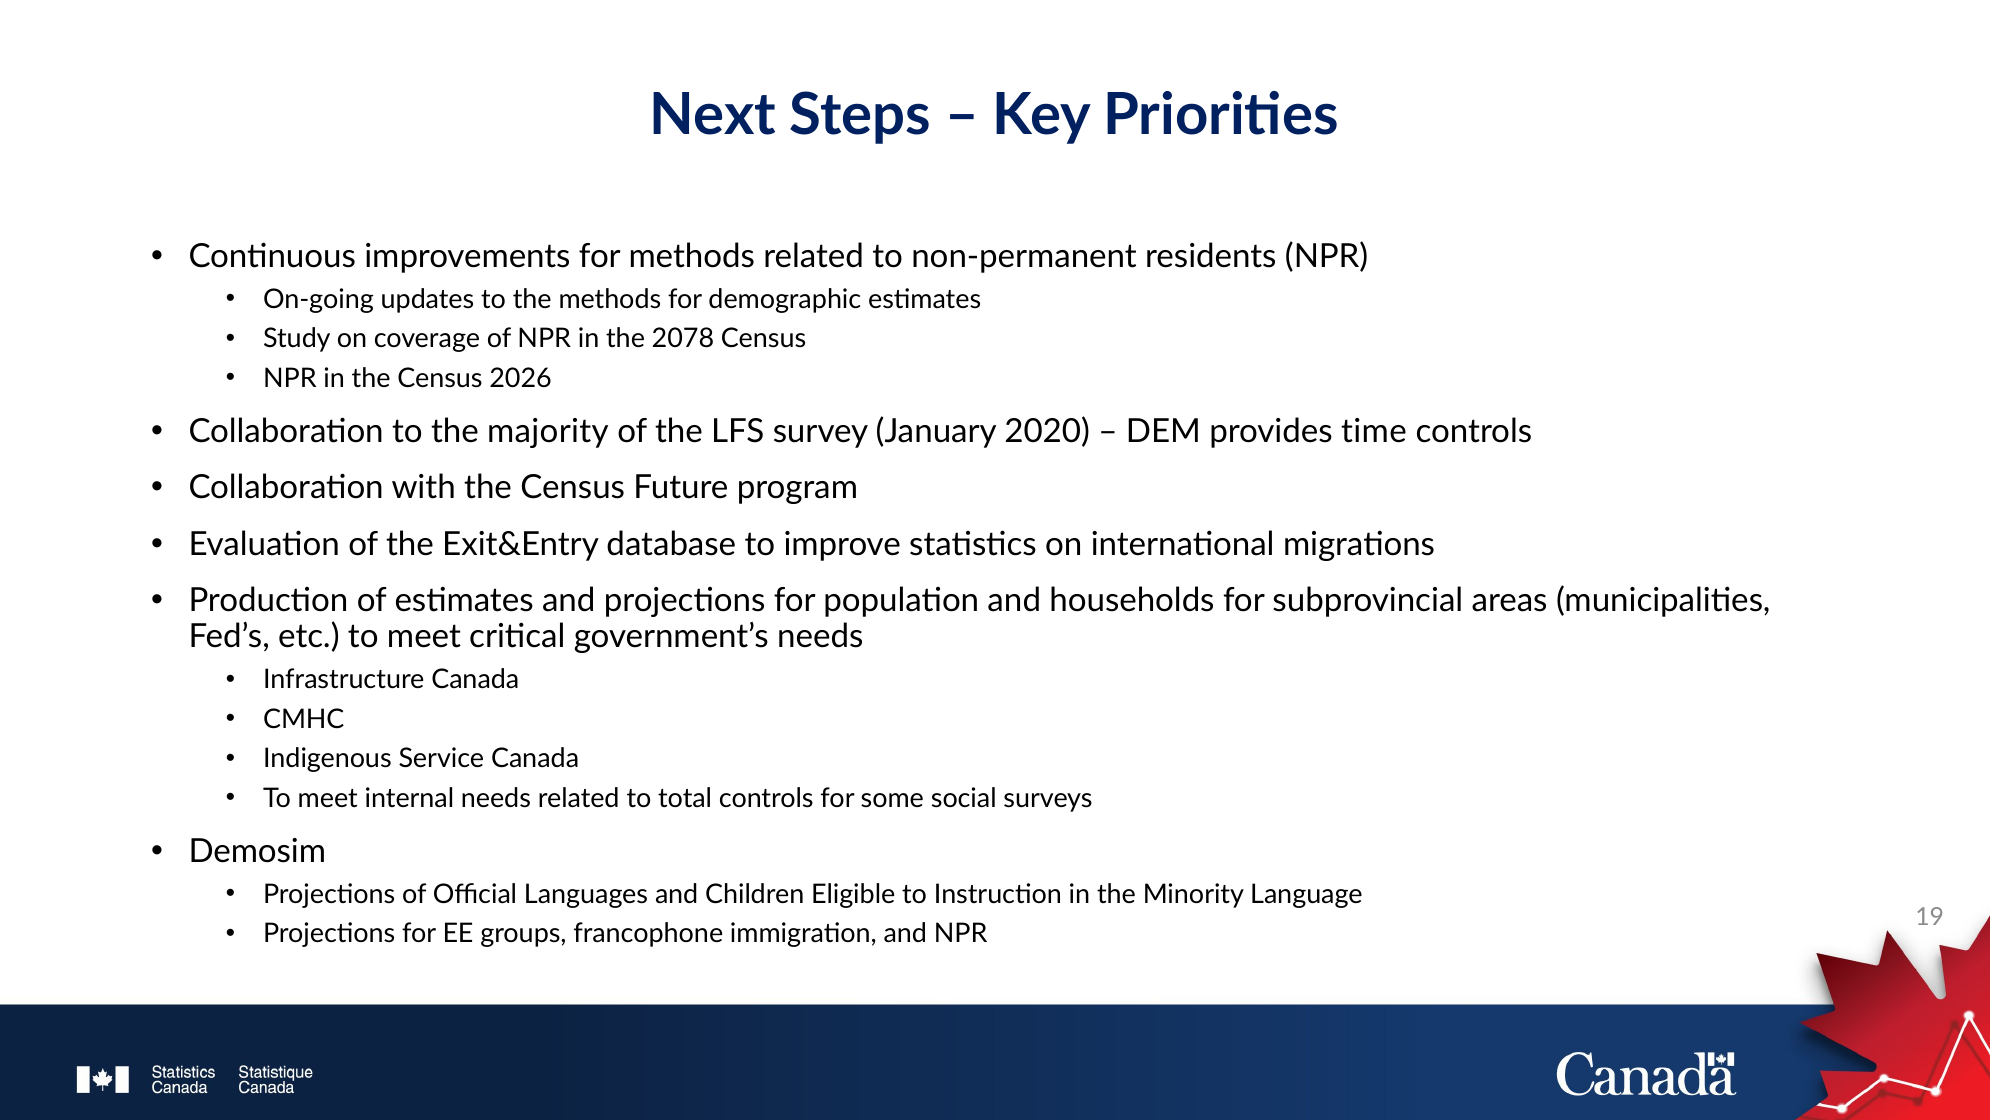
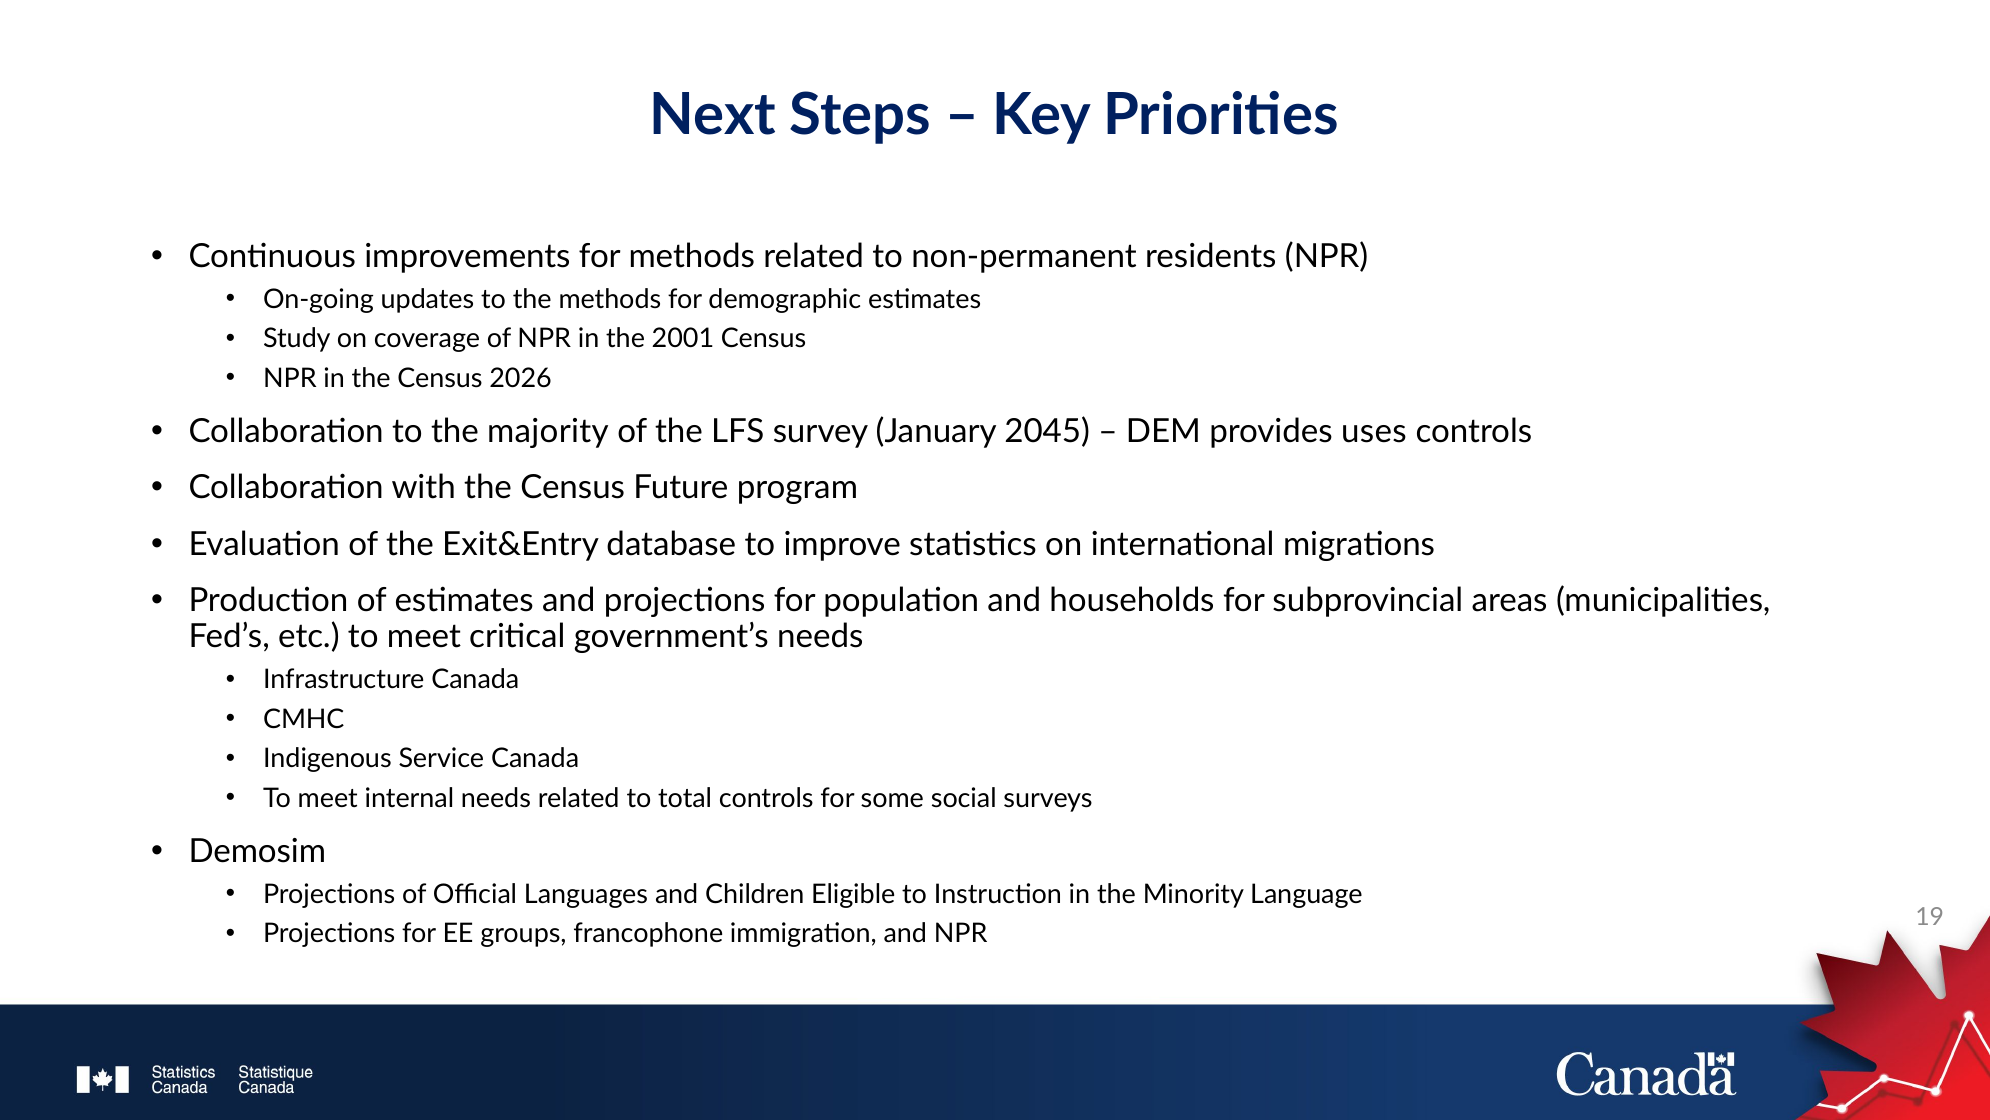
2078: 2078 -> 2001 (683, 338)
2020: 2020 -> 2045 (1047, 431)
time: time -> uses (1374, 431)
